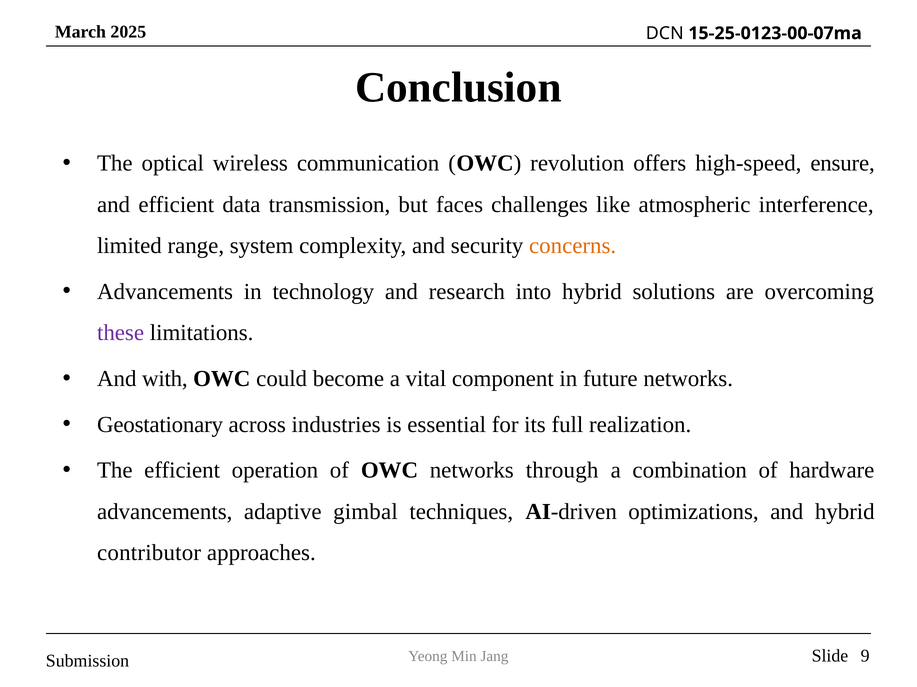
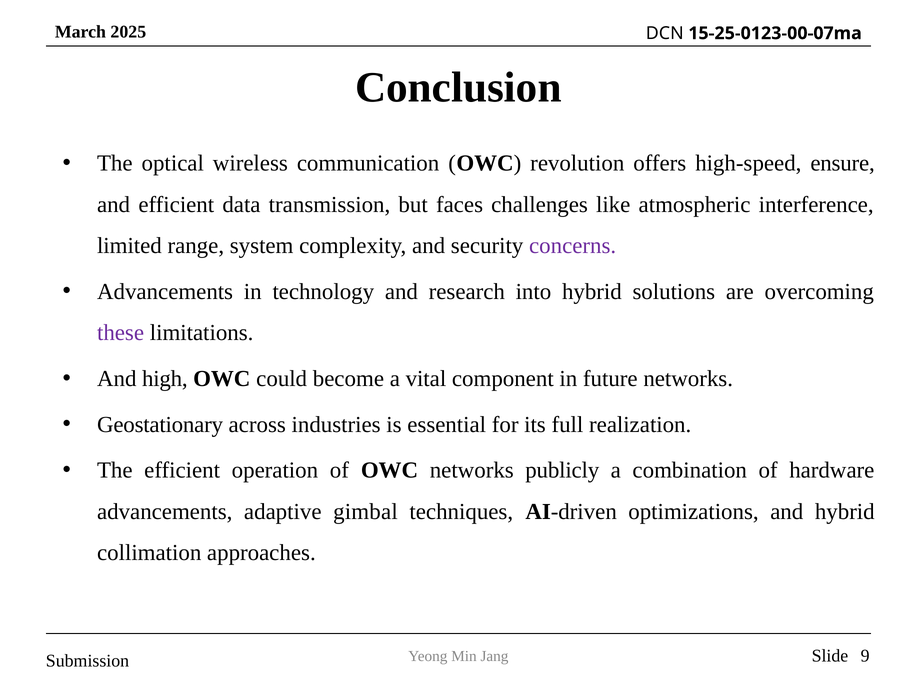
concerns colour: orange -> purple (573, 246)
with: with -> high (165, 379)
through: through -> publicly (562, 471)
contributor: contributor -> collimation (149, 553)
